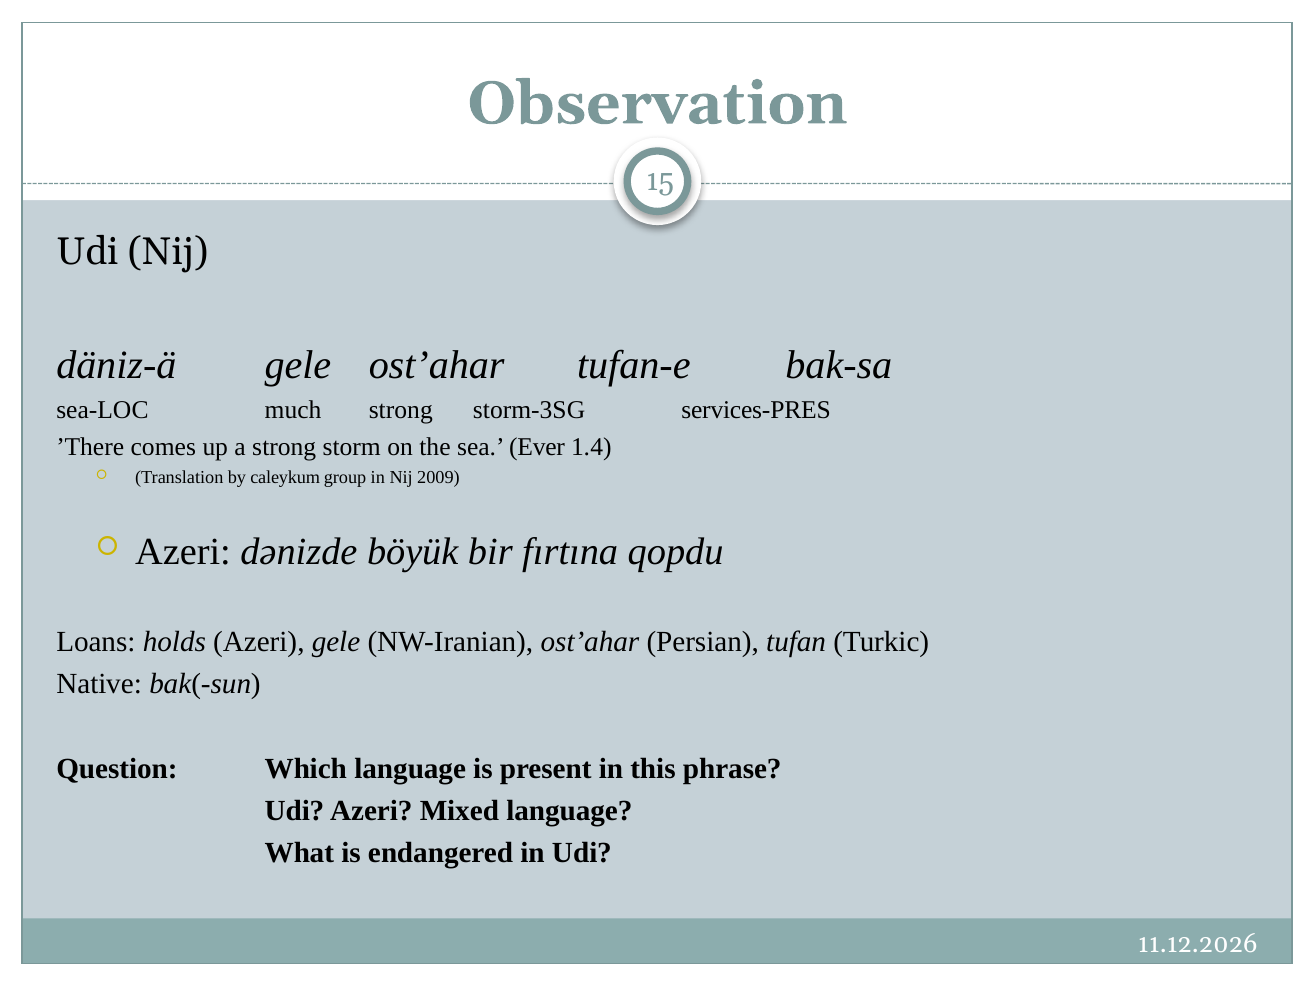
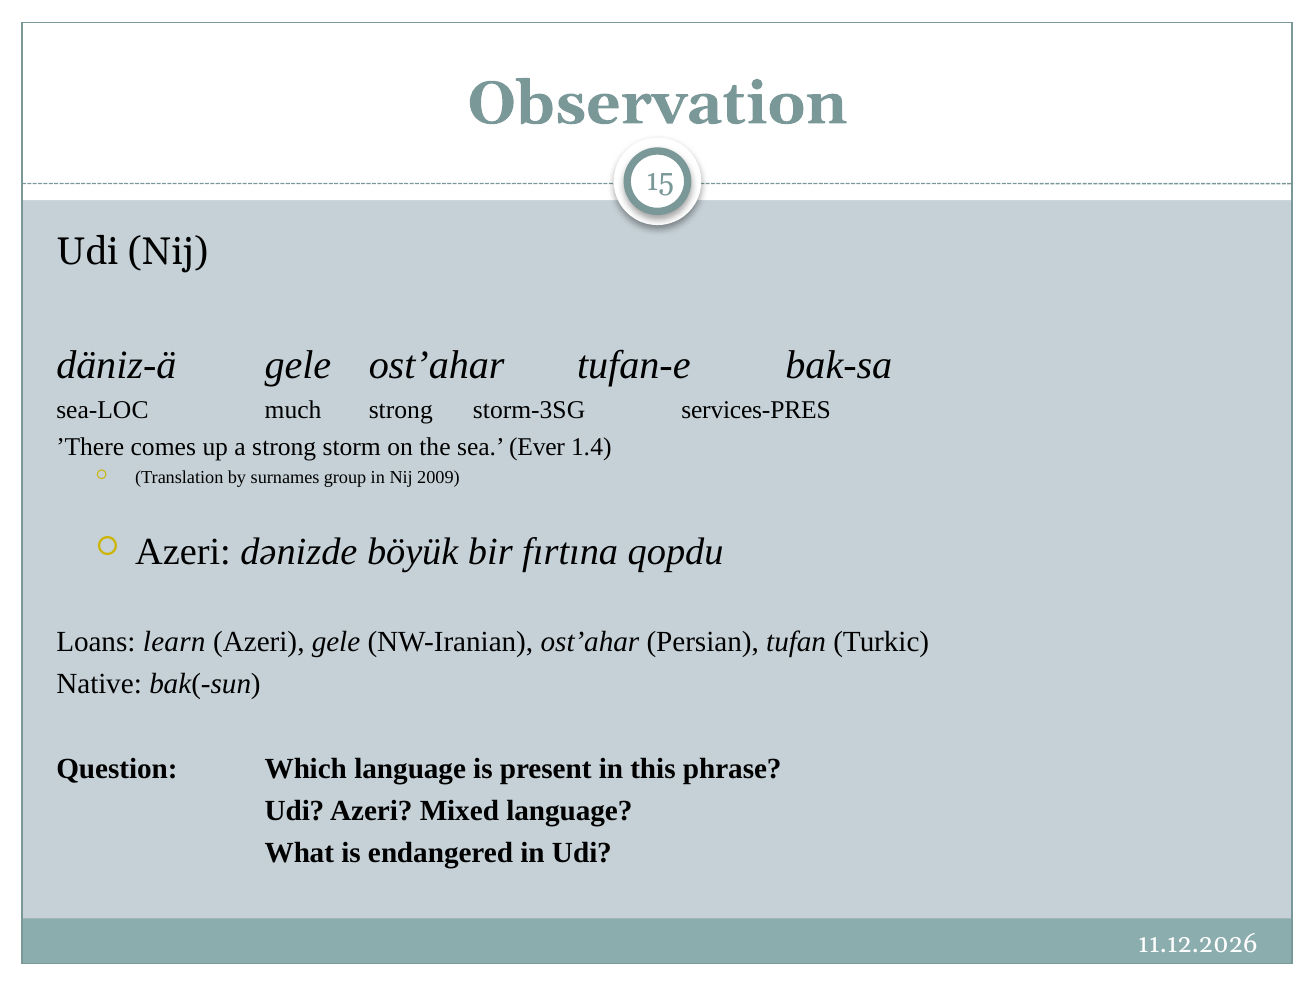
caleykum: caleykum -> surnames (285, 478)
holds: holds -> learn (174, 642)
